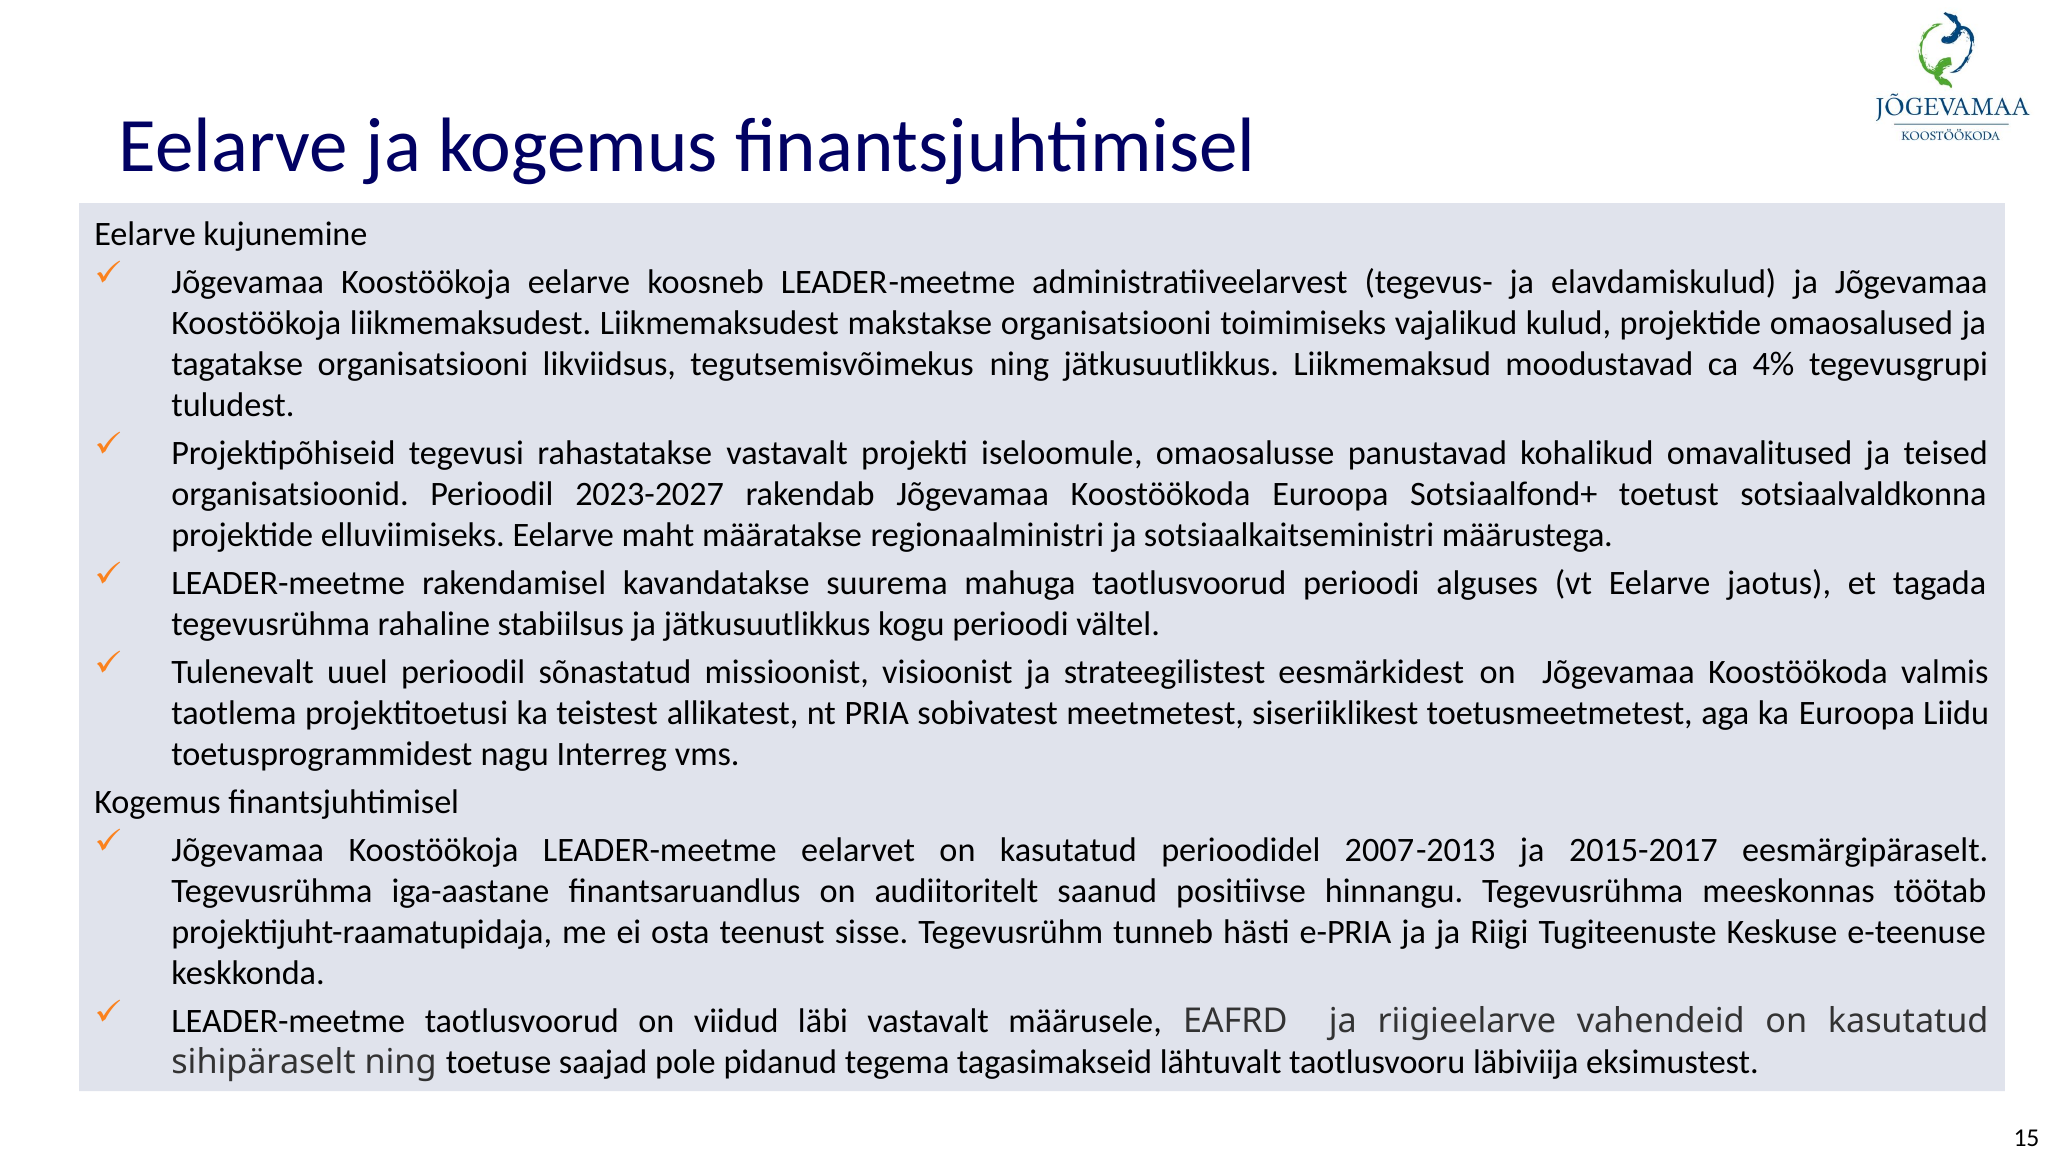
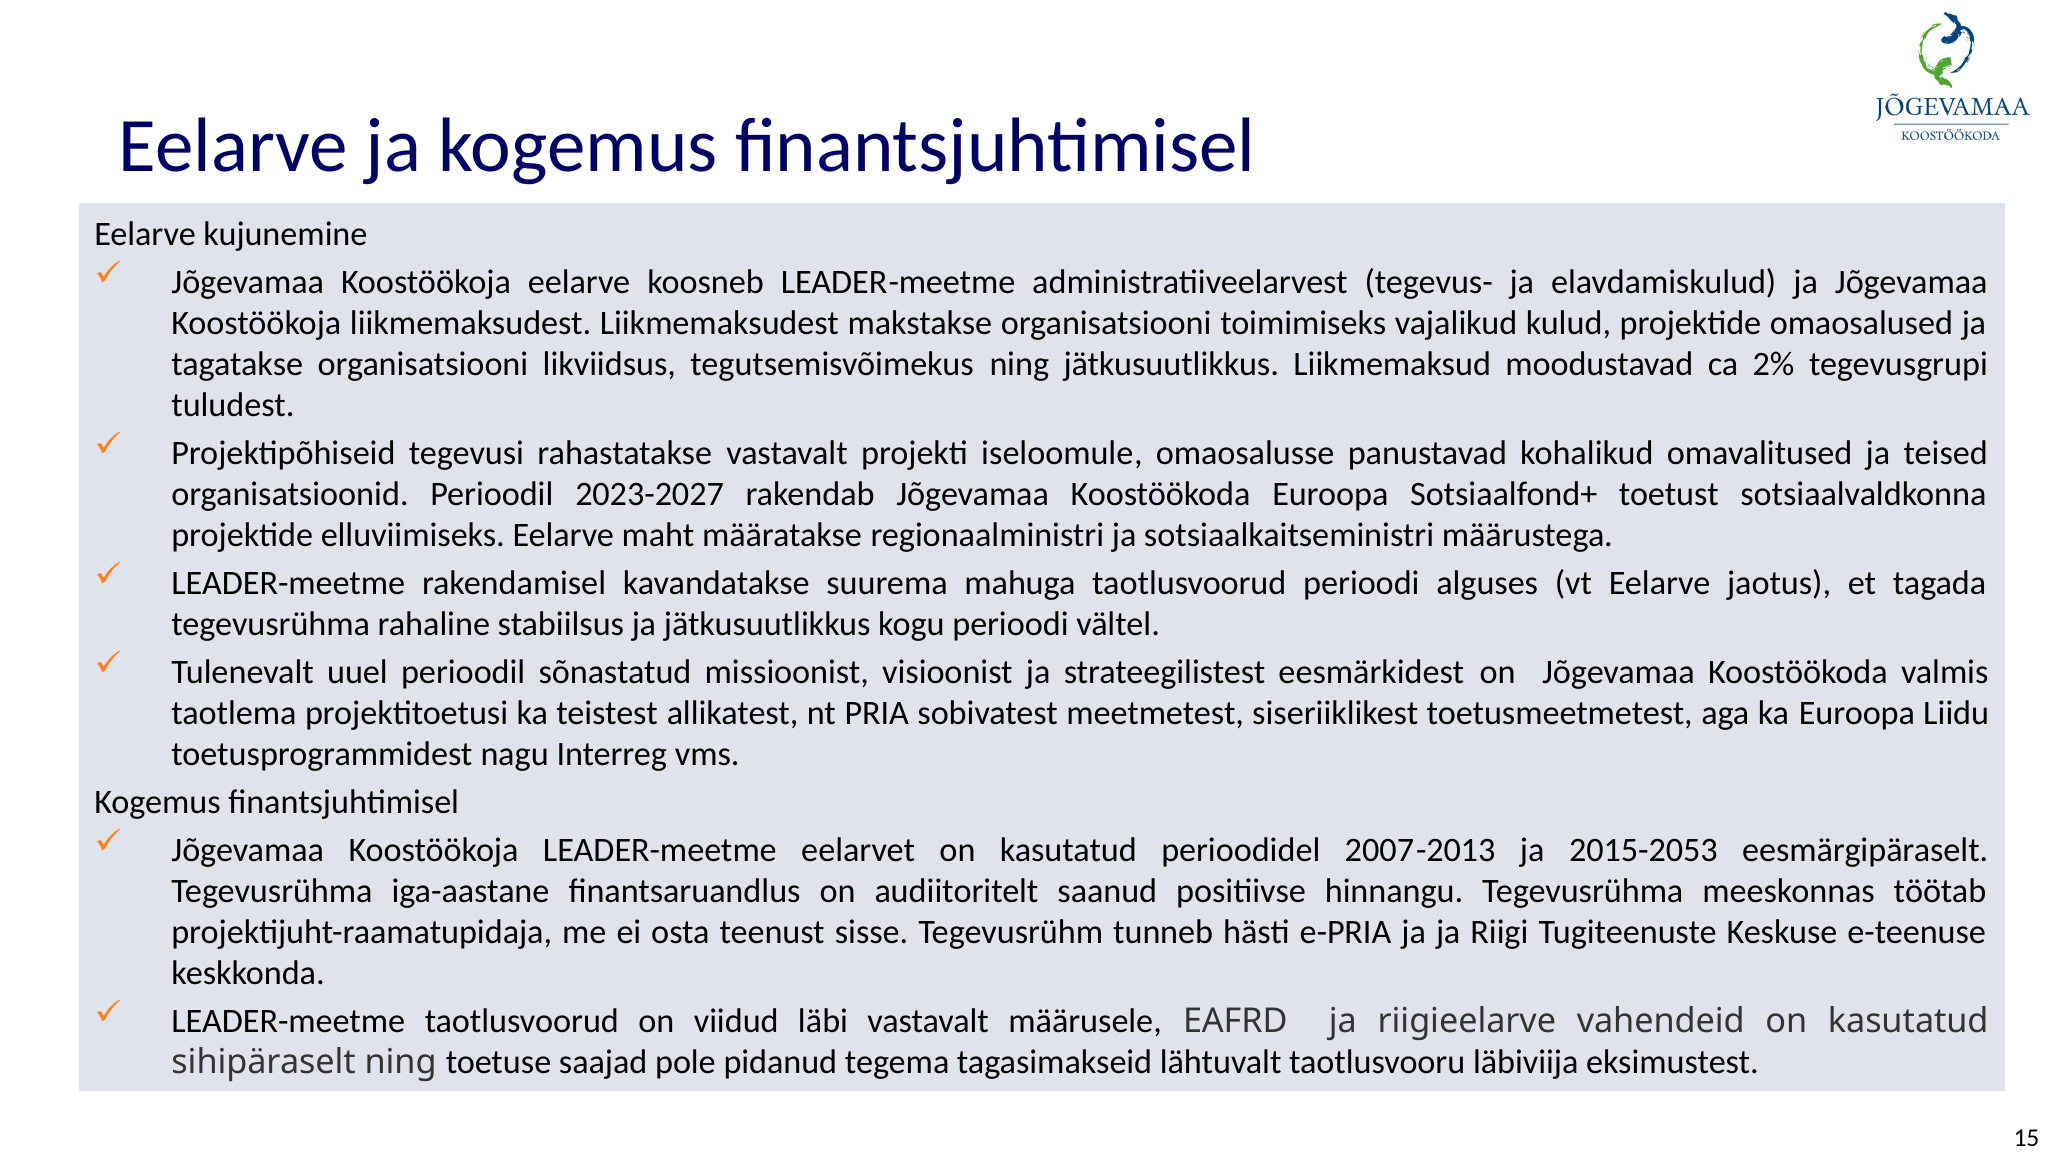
4%: 4% -> 2% (1774, 364)
2015-2017: 2015-2017 -> 2015-2053 (1643, 850)
